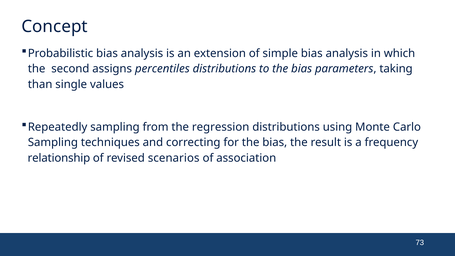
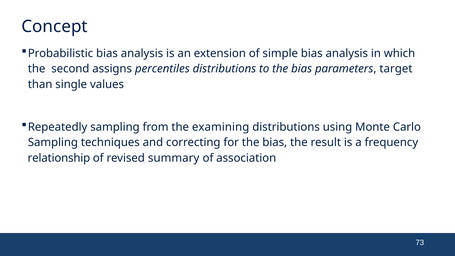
taking: taking -> target (396, 69)
regression: regression -> examining (221, 127)
scenarios: scenarios -> summary (174, 158)
